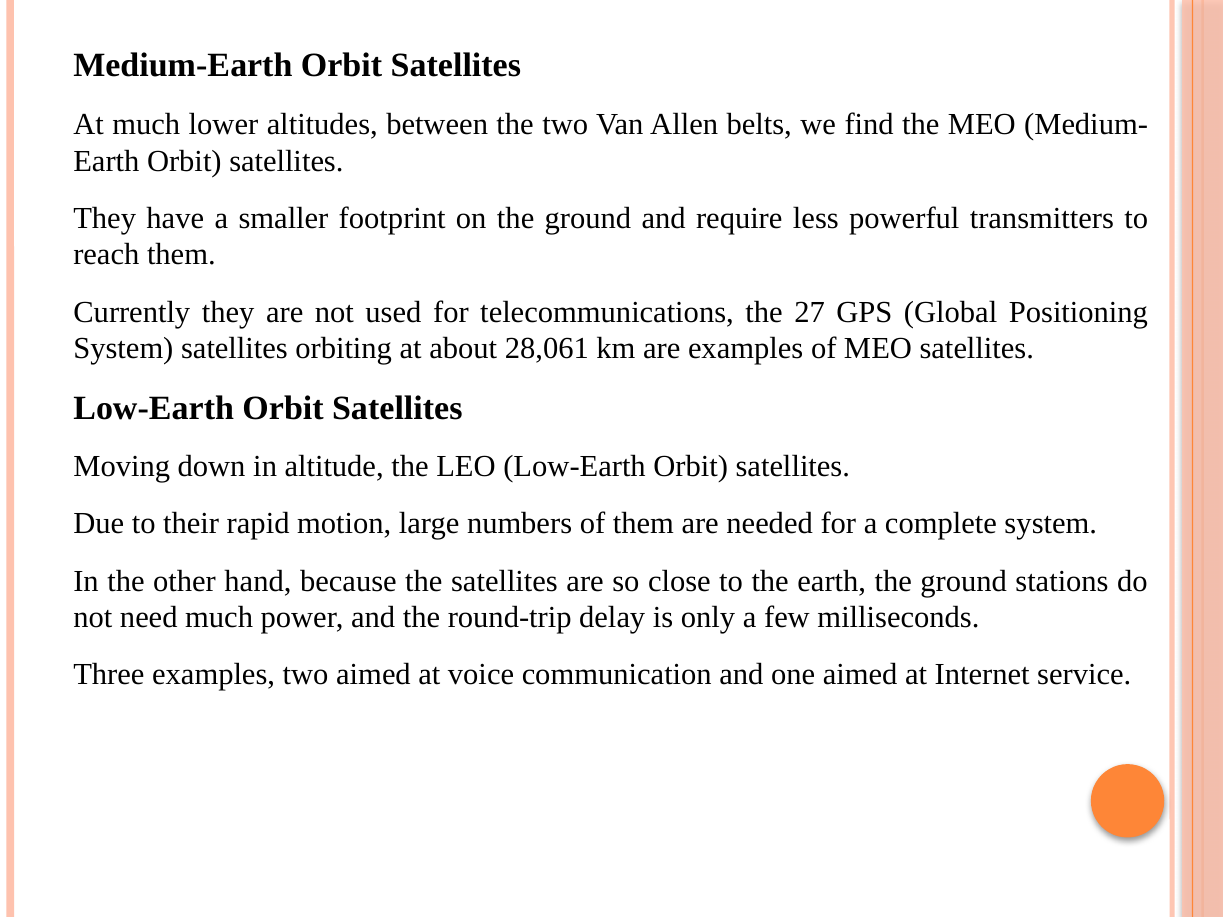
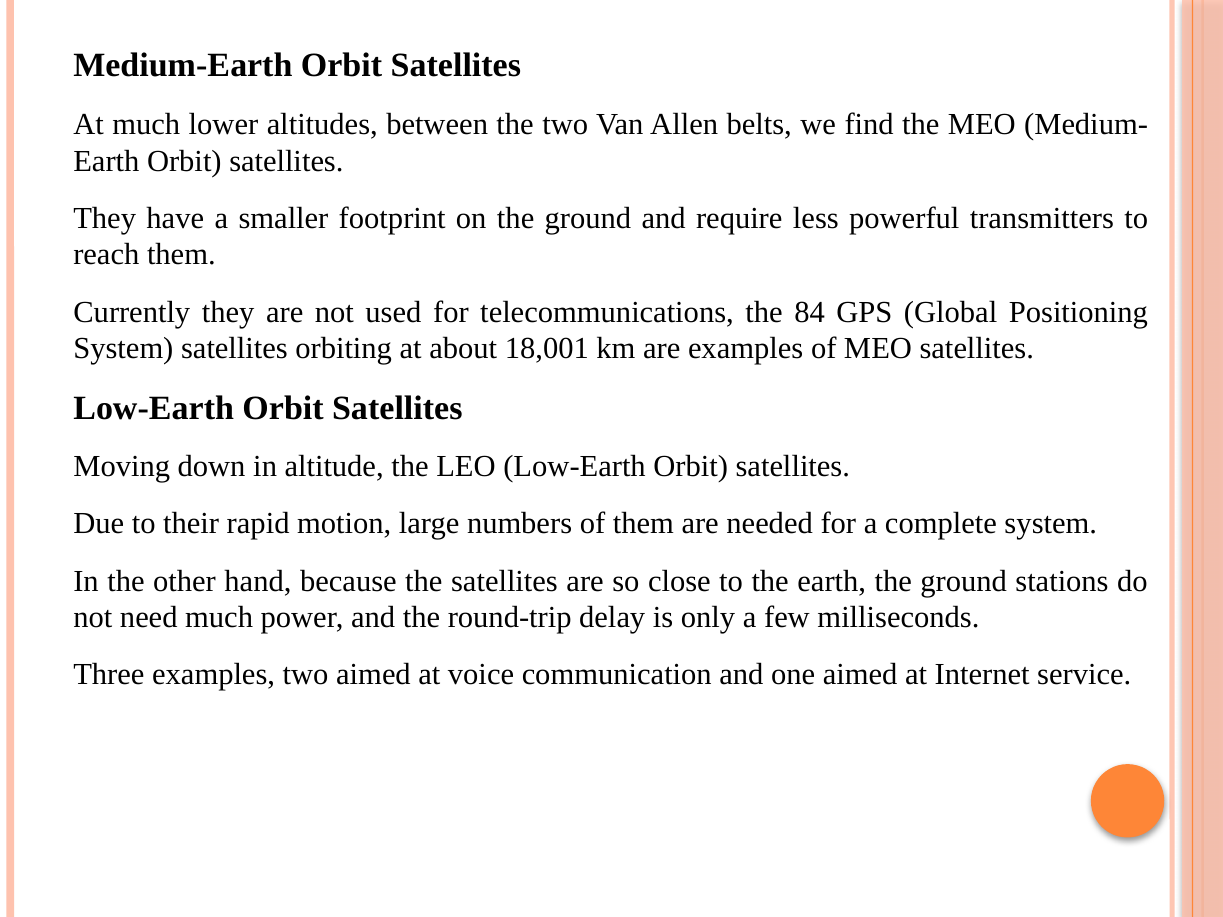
27: 27 -> 84 (810, 312)
28,061: 28,061 -> 18,001 (547, 349)
